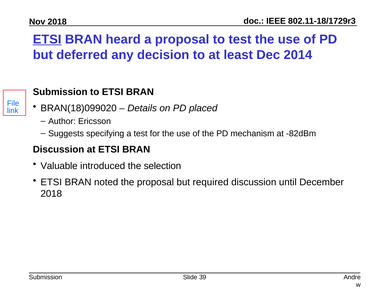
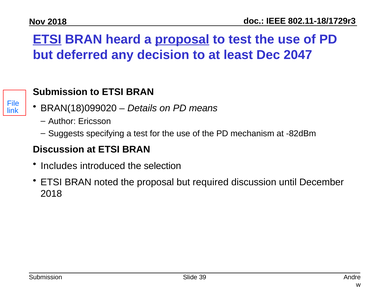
proposal underline: none -> present (182, 40)
2014: 2014 -> 2047 (298, 55)
placed: placed -> means (203, 108)
Valuable: Valuable -> Includes (59, 166)
